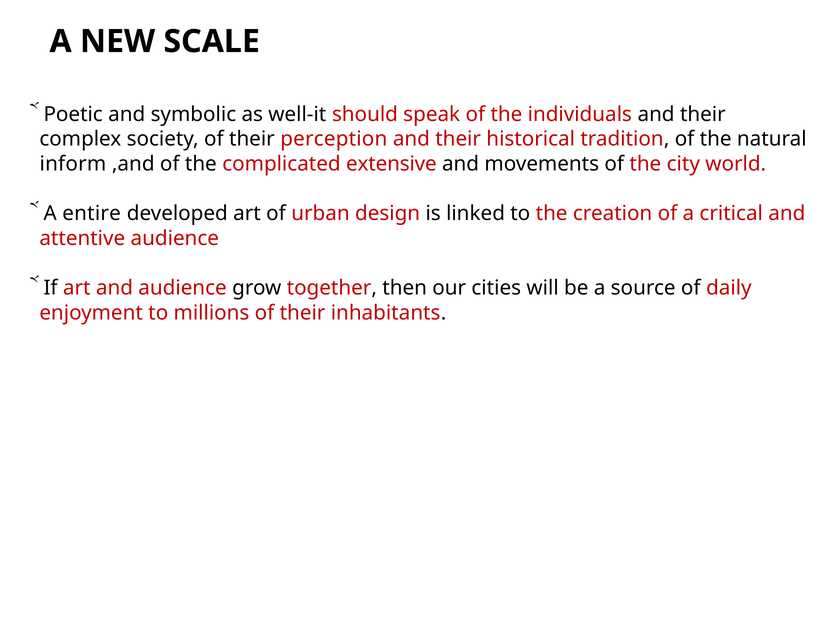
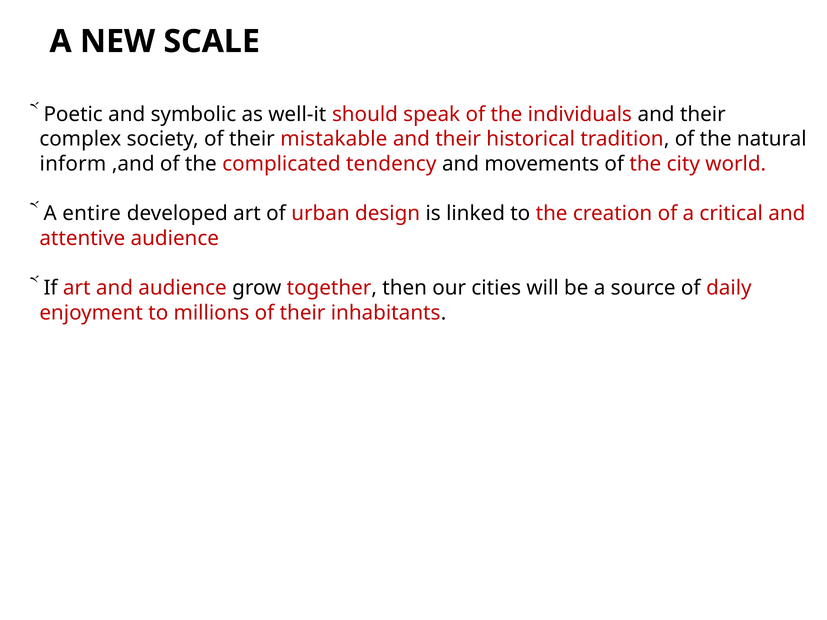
perception: perception -> mistakable (334, 139)
extensive: extensive -> tendency (391, 164)
